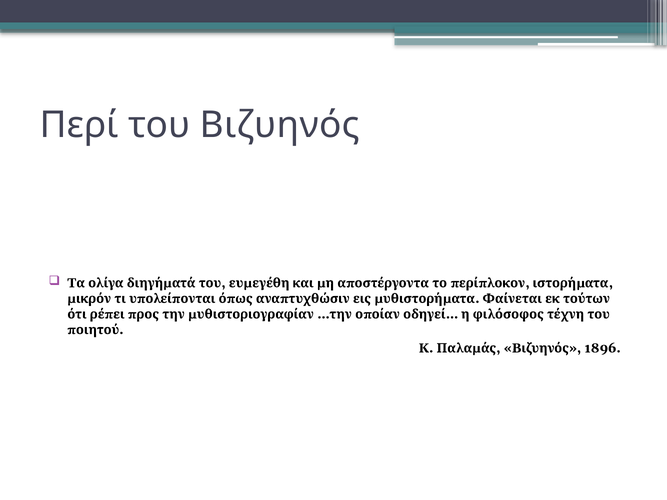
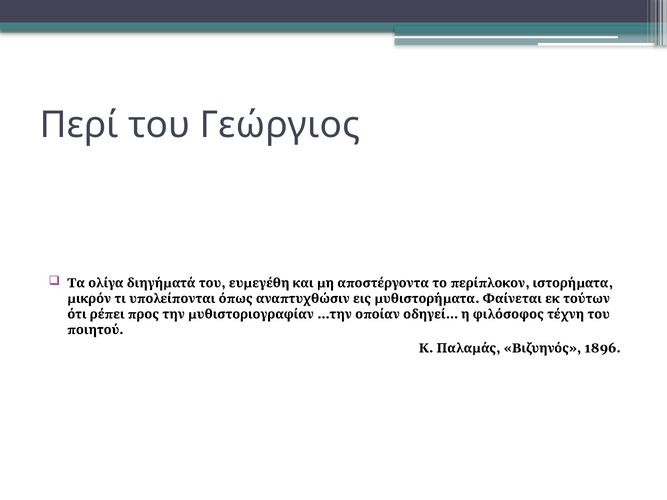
Βιζυηνός: Βιζυηνός -> Γεώργιος (280, 125)
